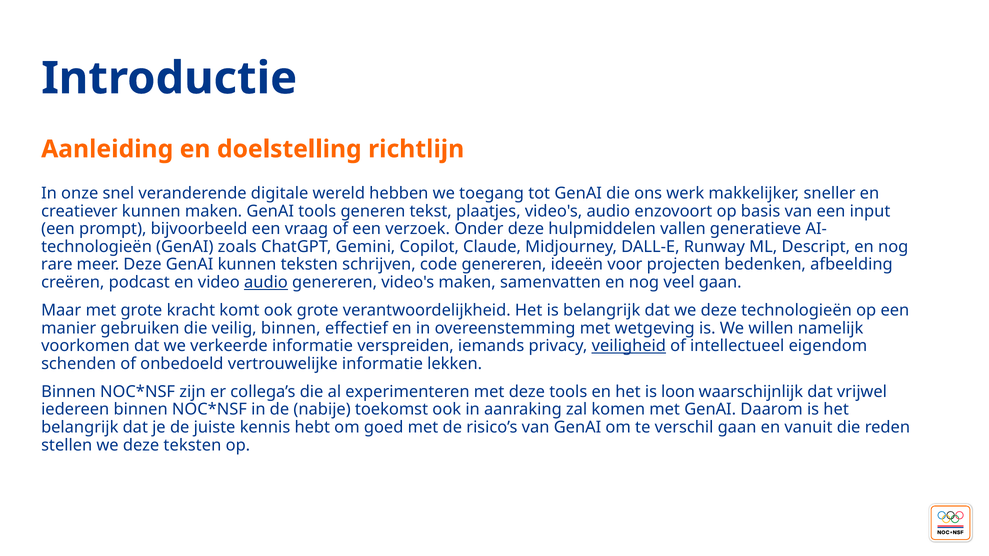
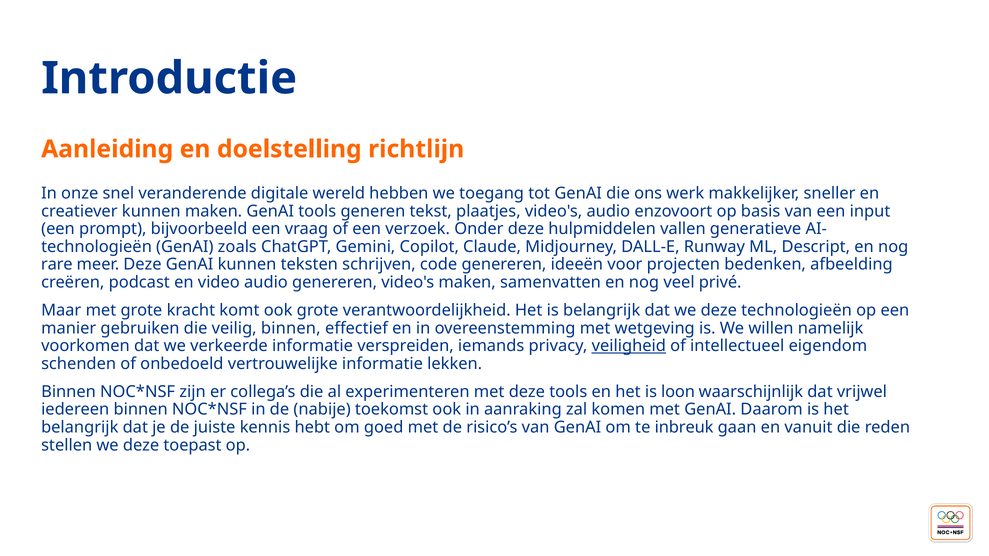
audio underline: present -> none (266, 282)
veel gaan: gaan -> privé (720, 282)
verschil: verschil -> inbreuk (684, 428)
deze teksten: teksten -> toepast (192, 445)
